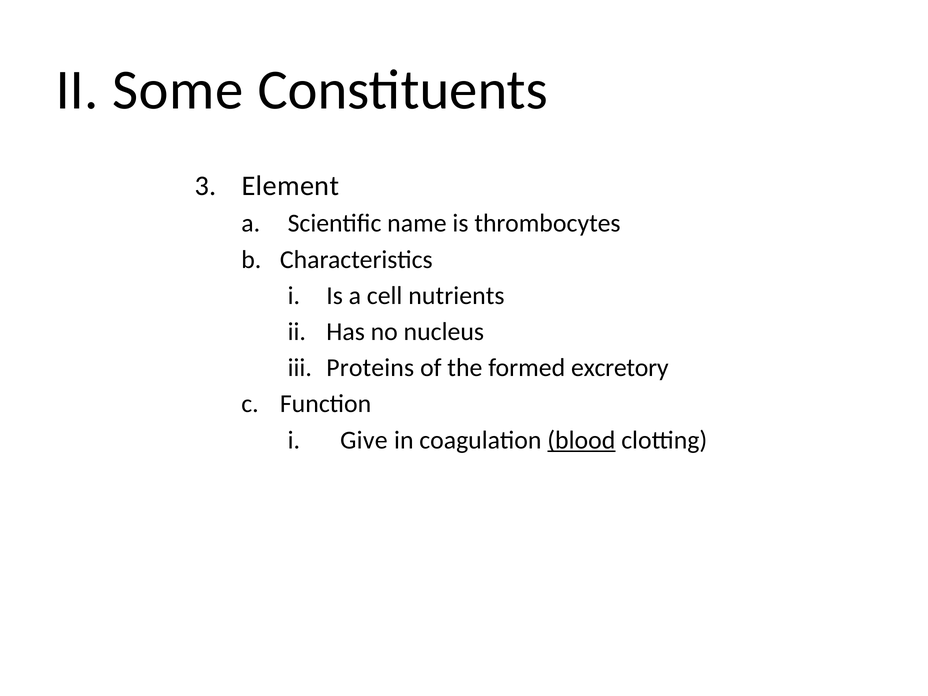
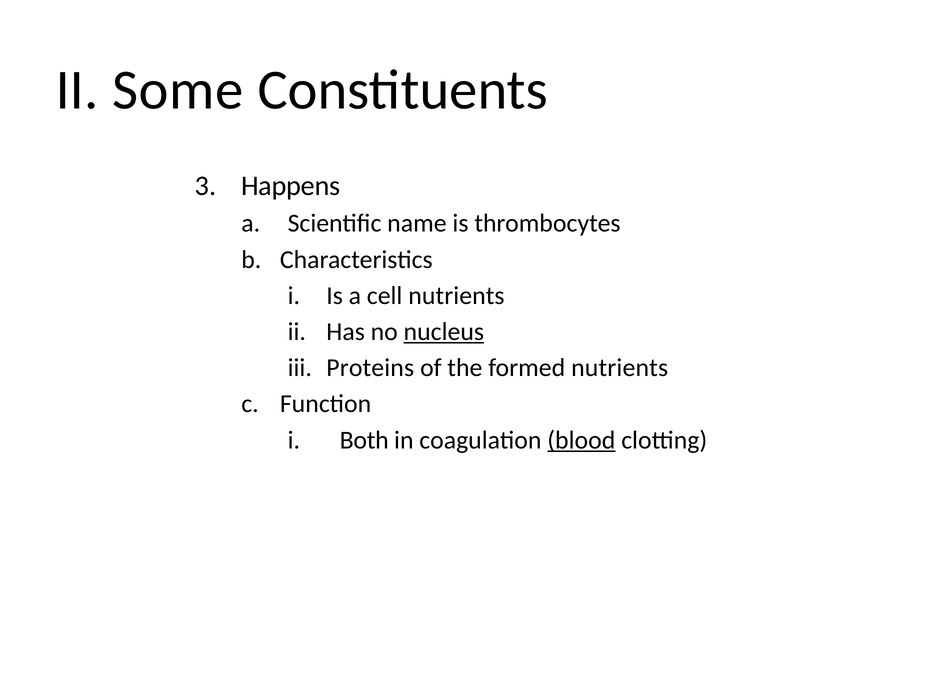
Element: Element -> Happens (291, 186)
nucleus underline: none -> present (444, 332)
formed excretory: excretory -> nutrients (620, 368)
Give: Give -> Both (364, 440)
